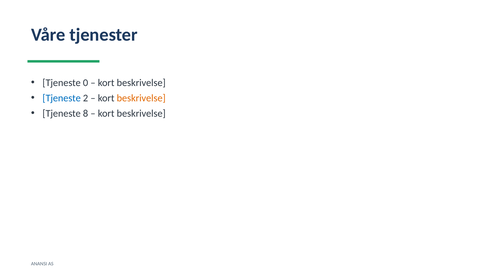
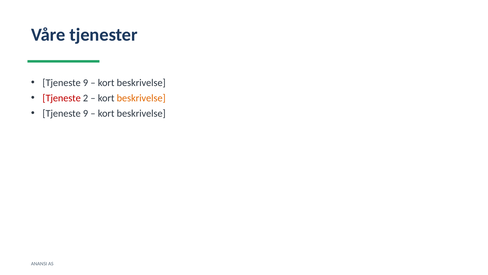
0: 0 -> 9 (86, 83)
Tjeneste colour: blue -> red (62, 98)
8: 8 -> 9 (86, 113)
